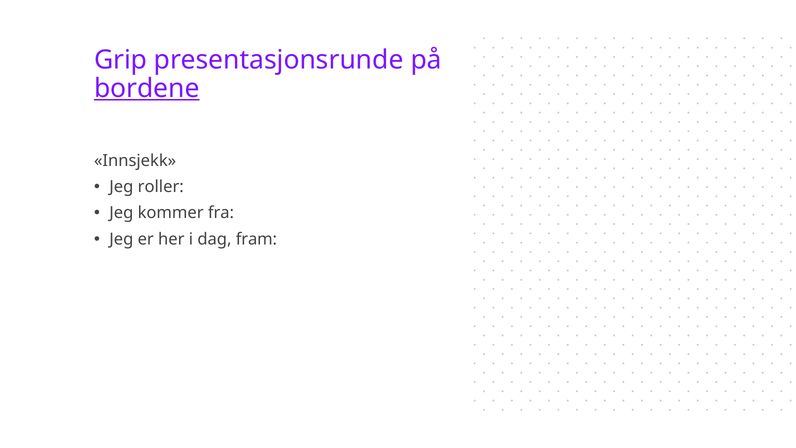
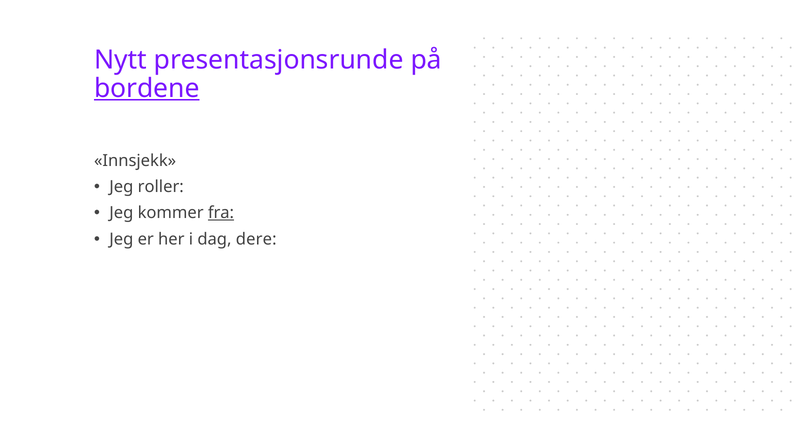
Grip: Grip -> Nytt (120, 60)
fra underline: none -> present (221, 213)
fram: fram -> dere (256, 239)
